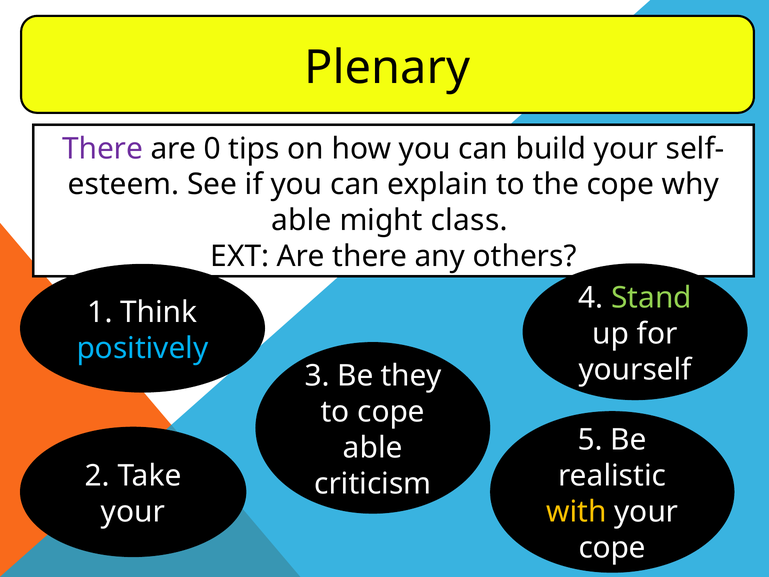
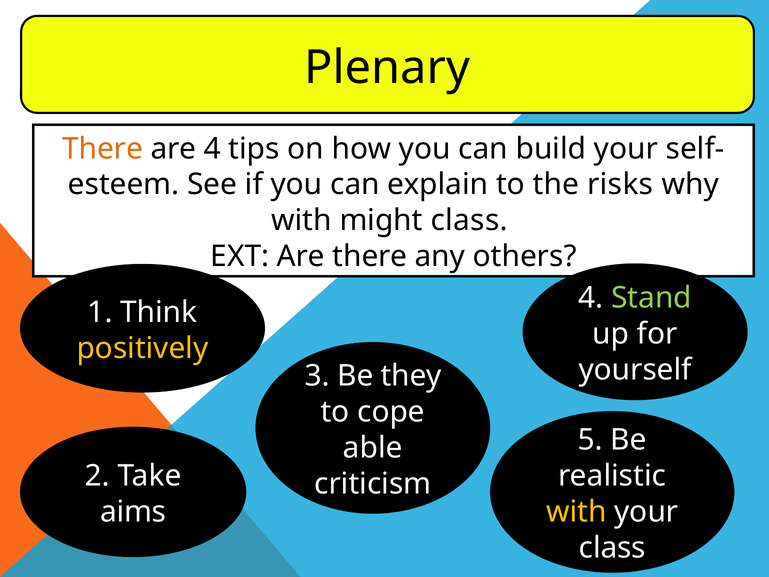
There colour: purple -> orange (103, 149)
are 0: 0 -> 4 (212, 149)
the cope: cope -> risks (620, 185)
able: able -> with (301, 220)
positively colour: light blue -> yellow (143, 348)
your: your -> aims (133, 512)
cope: cope -> class (612, 548)
